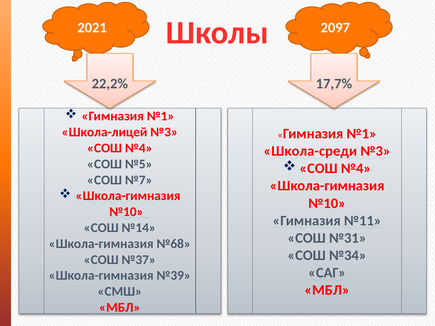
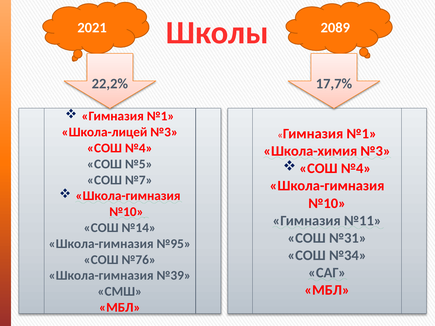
2097: 2097 -> 2089 (335, 28)
Школа-среди: Школа-среди -> Школа-химия (310, 151)
№68: №68 -> №95 (174, 244)
№37: №37 -> №76 (139, 260)
